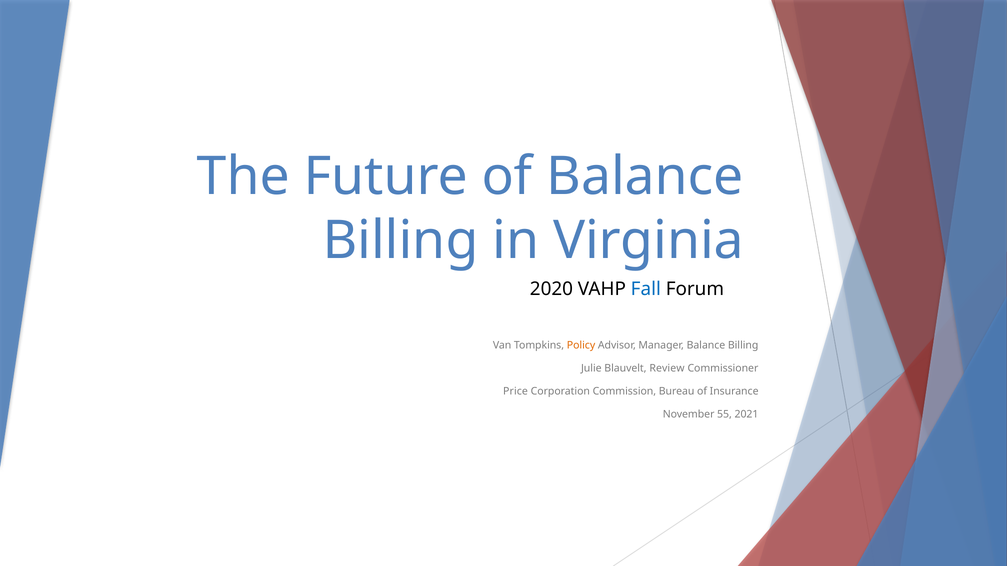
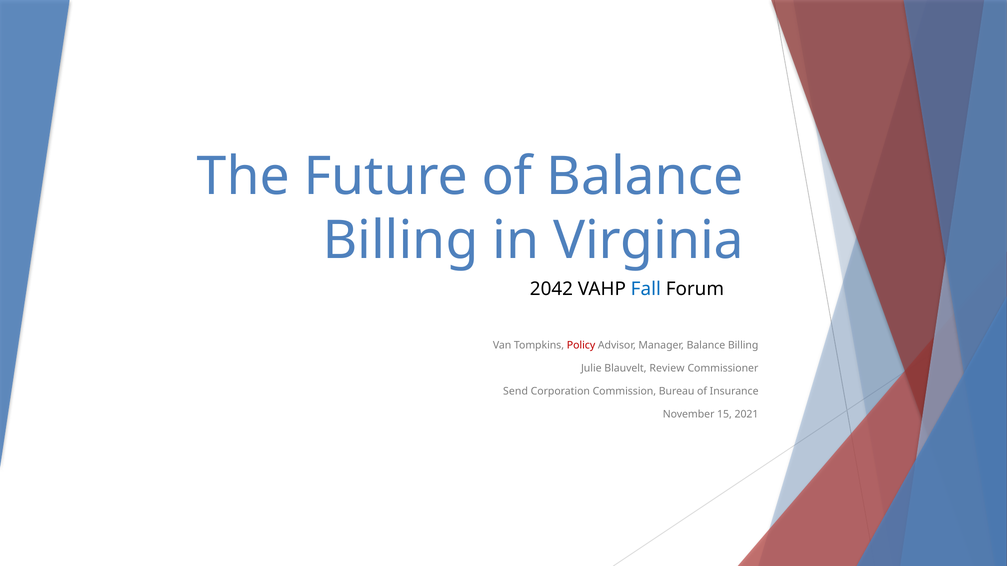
2020: 2020 -> 2042 (551, 289)
Policy colour: orange -> red (581, 345)
Price: Price -> Send (516, 392)
55: 55 -> 15 (724, 415)
